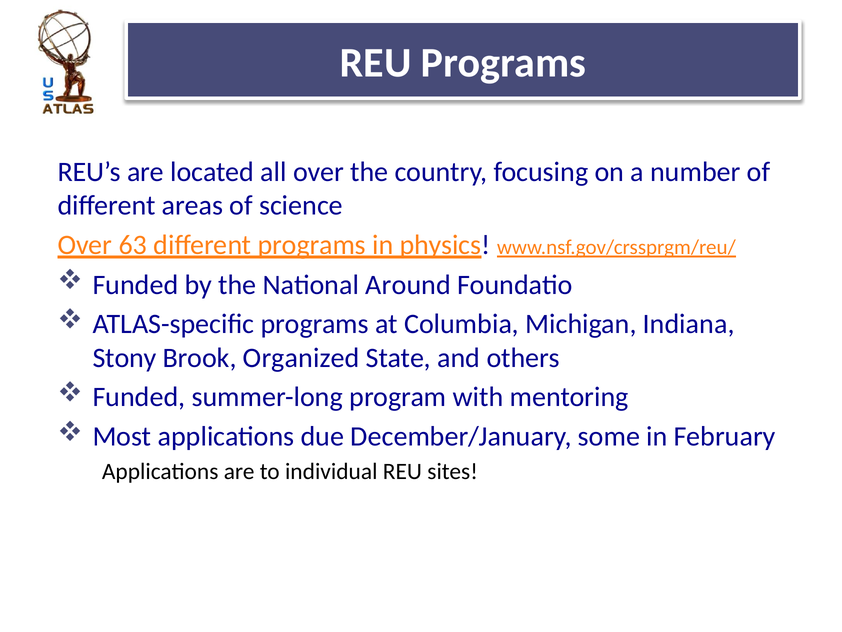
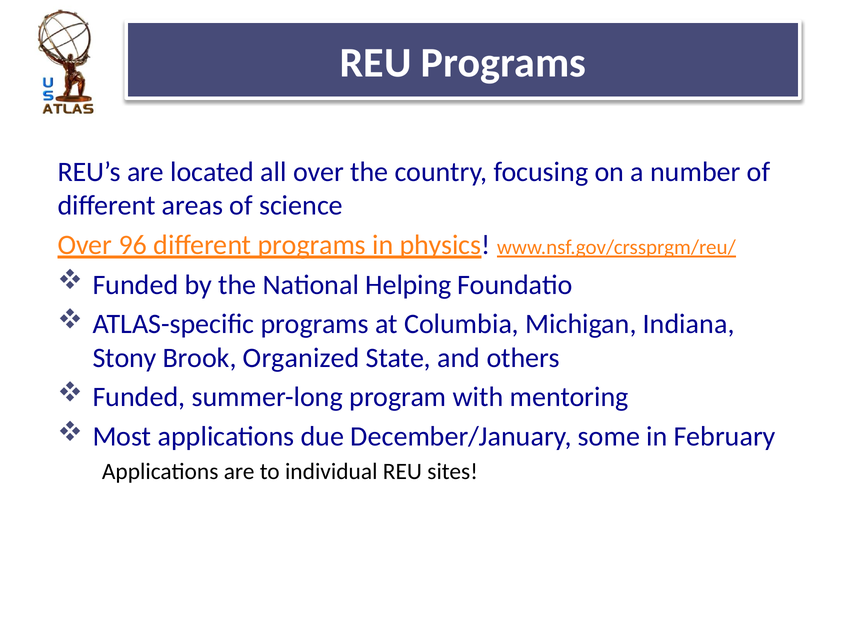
63: 63 -> 96 (133, 245)
Around: Around -> Helping (408, 285)
